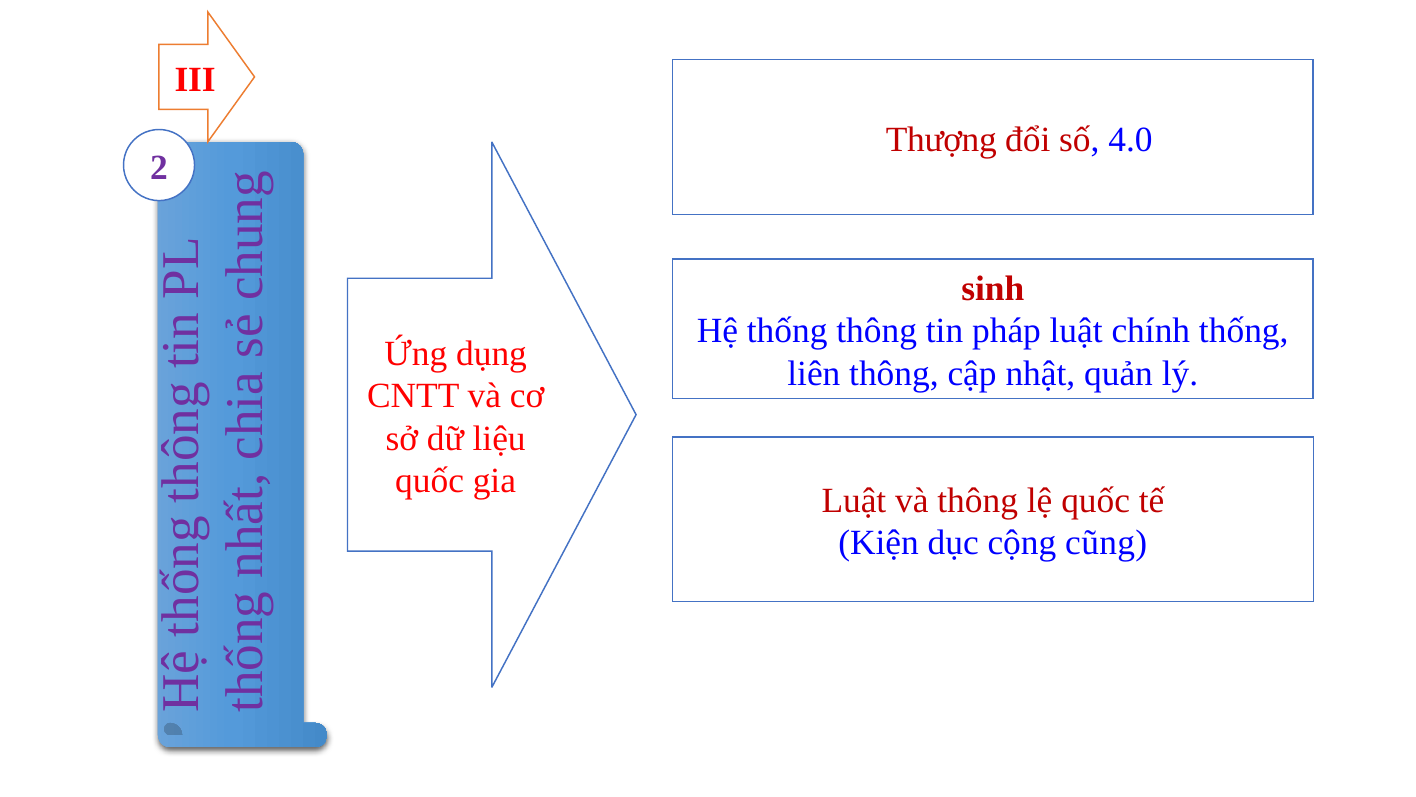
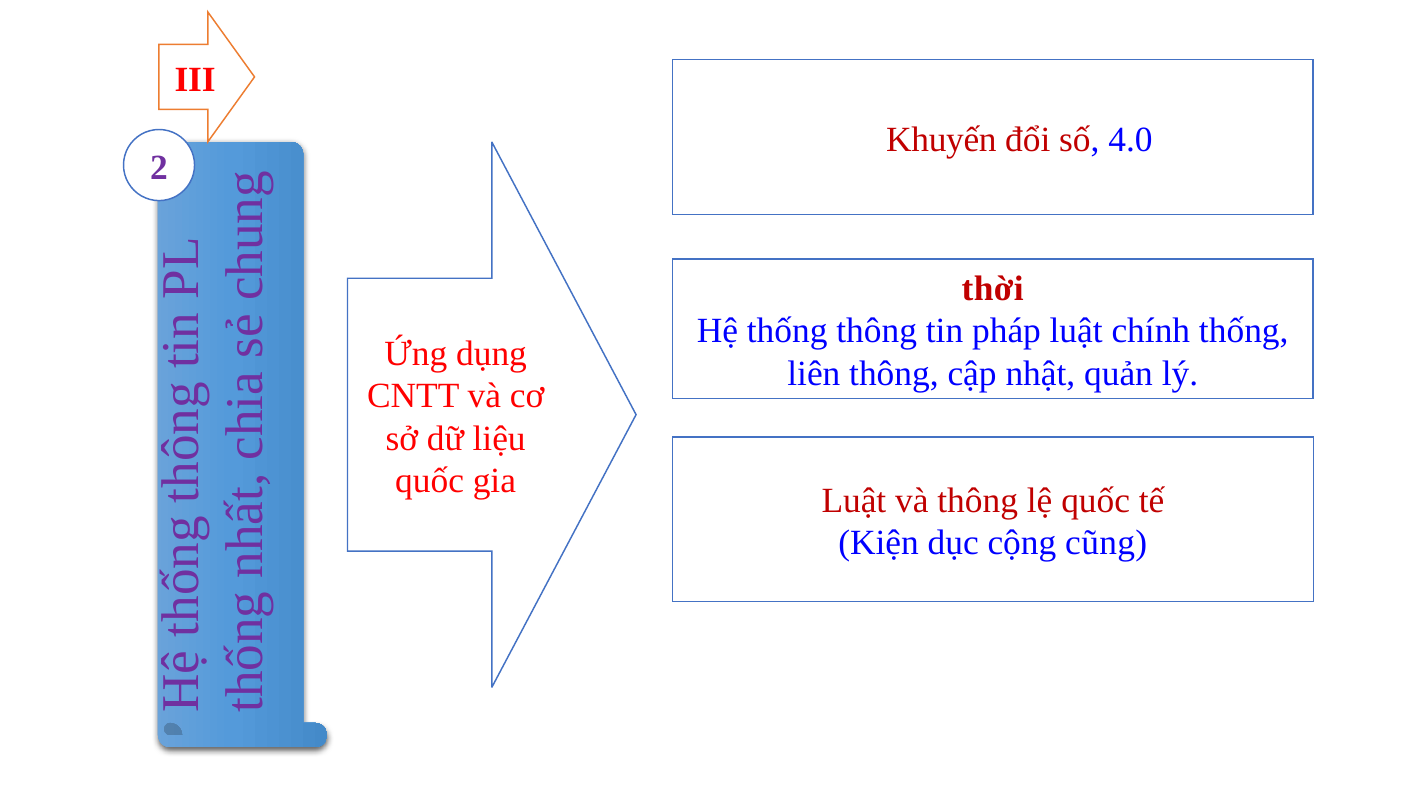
Thượng: Thượng -> Khuyến (941, 139)
sinh: sinh -> thời (993, 288)
